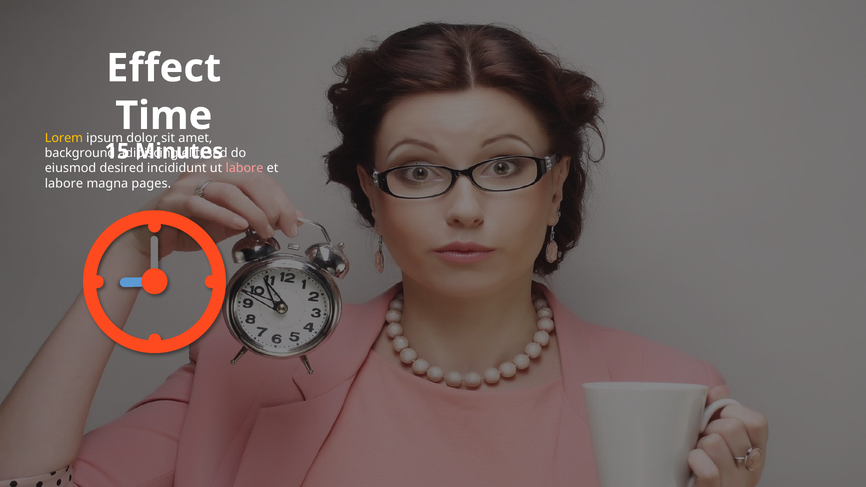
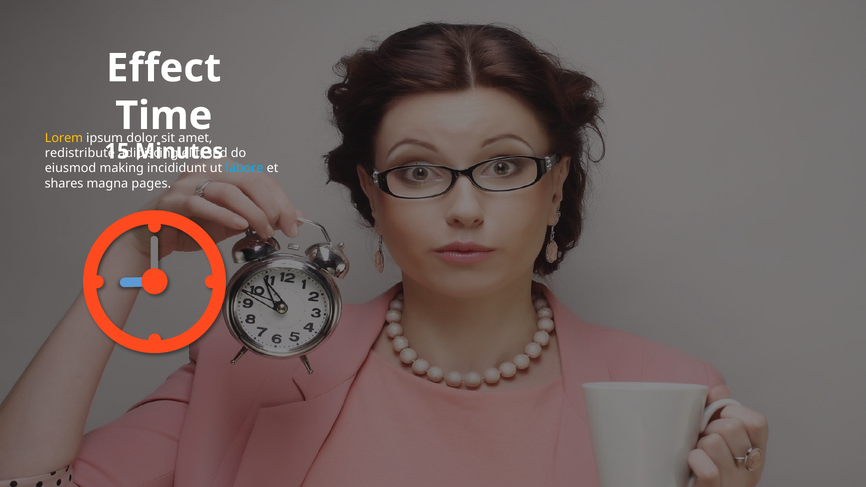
background: background -> redistribute (80, 153)
desired: desired -> making (122, 168)
labore colour: pink -> light blue (244, 168)
labore: labore -> shares (64, 183)
